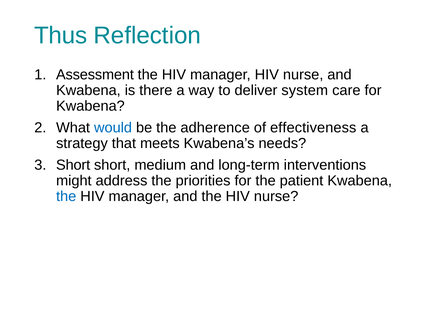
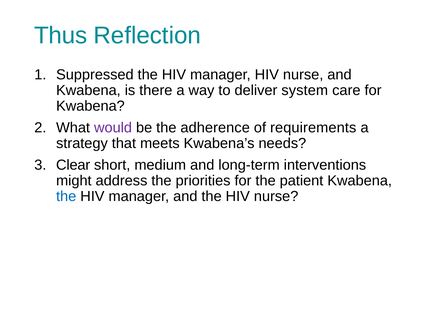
Assessment: Assessment -> Suppressed (95, 75)
would colour: blue -> purple (113, 128)
effectiveness: effectiveness -> requirements (313, 128)
Short: Short -> Clear (73, 165)
